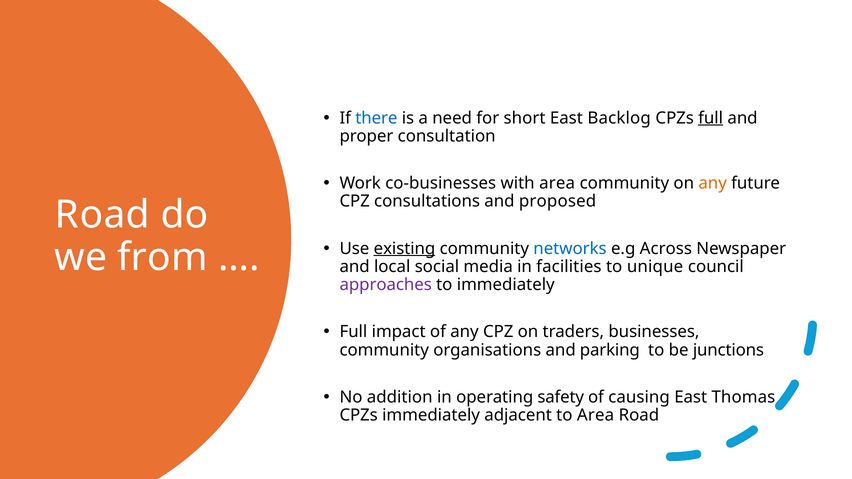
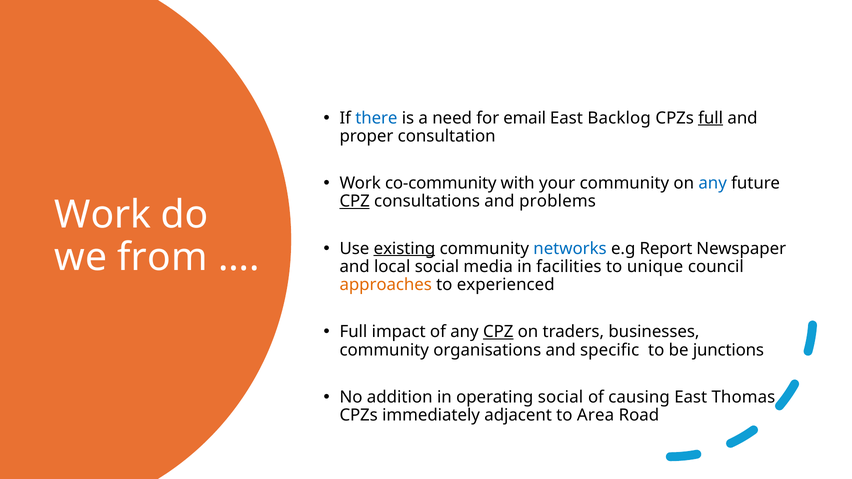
short: short -> email (525, 118)
co-businesses: co-businesses -> co-community (441, 183)
with area: area -> your (557, 183)
any colour: orange -> blue (713, 183)
CPZ underline: none -> present (355, 202)
proposed: proposed -> problems (558, 202)
Road: Road -> Work (103, 215)
Across: Across -> Report (666, 249)
approaches colour: purple -> orange (386, 285)
to immediately: immediately -> experienced (506, 285)
CPZ underline: none -> present (498, 332)
parking: parking -> specific (610, 350)
operating safety: safety -> social (561, 397)
